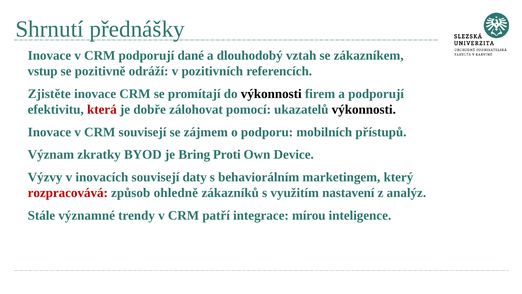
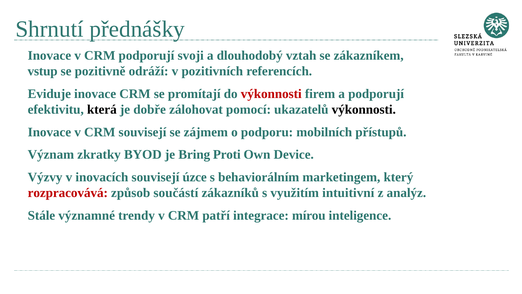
dané: dané -> svoji (191, 55)
Zjistěte: Zjistěte -> Eviduje (49, 94)
výkonnosti colour: black -> red (271, 94)
která colour: red -> black (102, 109)
daty: daty -> úzce (195, 177)
ohledně: ohledně -> součástí (176, 193)
nastavení: nastavení -> intuitivní (348, 193)
